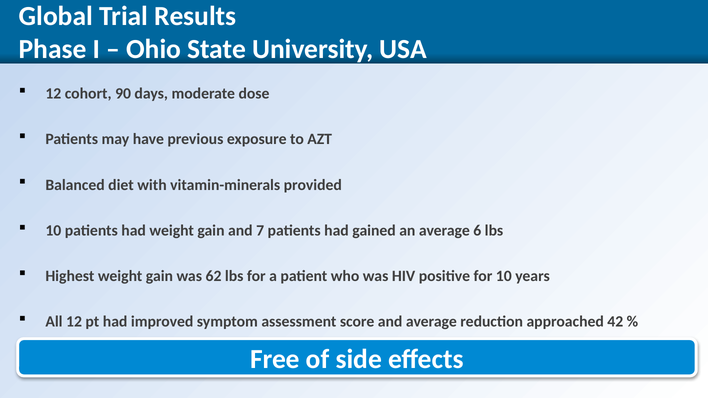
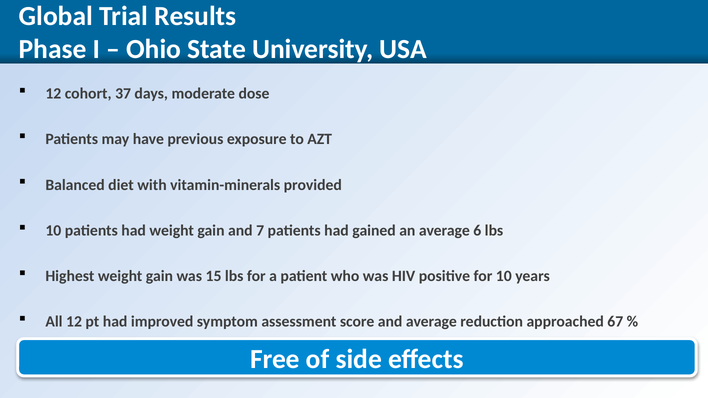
90: 90 -> 37 (123, 94)
62: 62 -> 15 (213, 276)
42: 42 -> 67 (615, 322)
